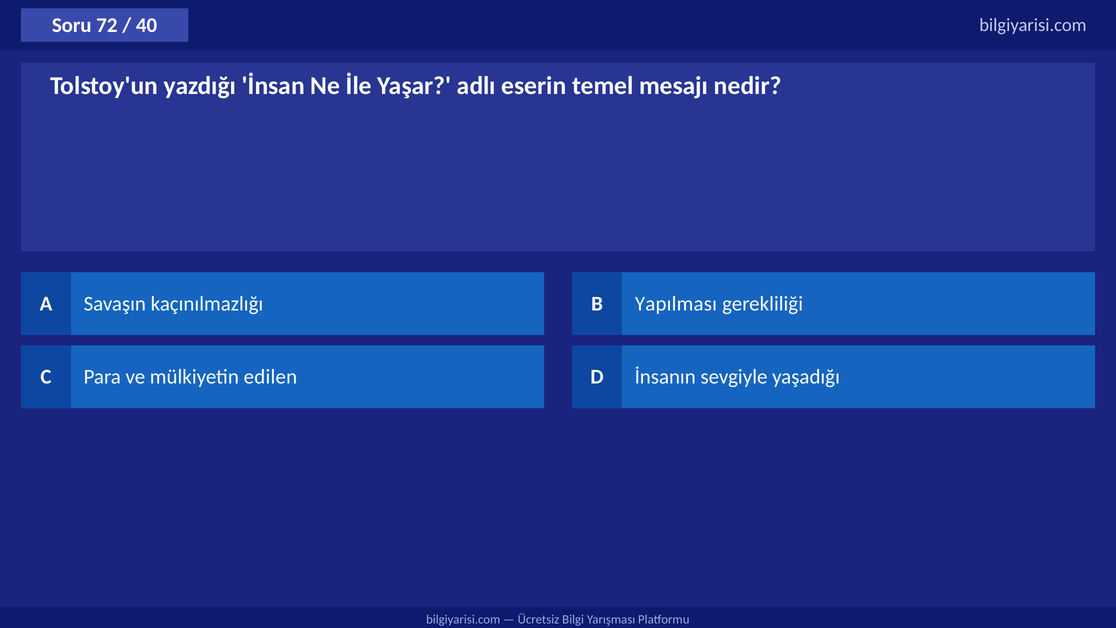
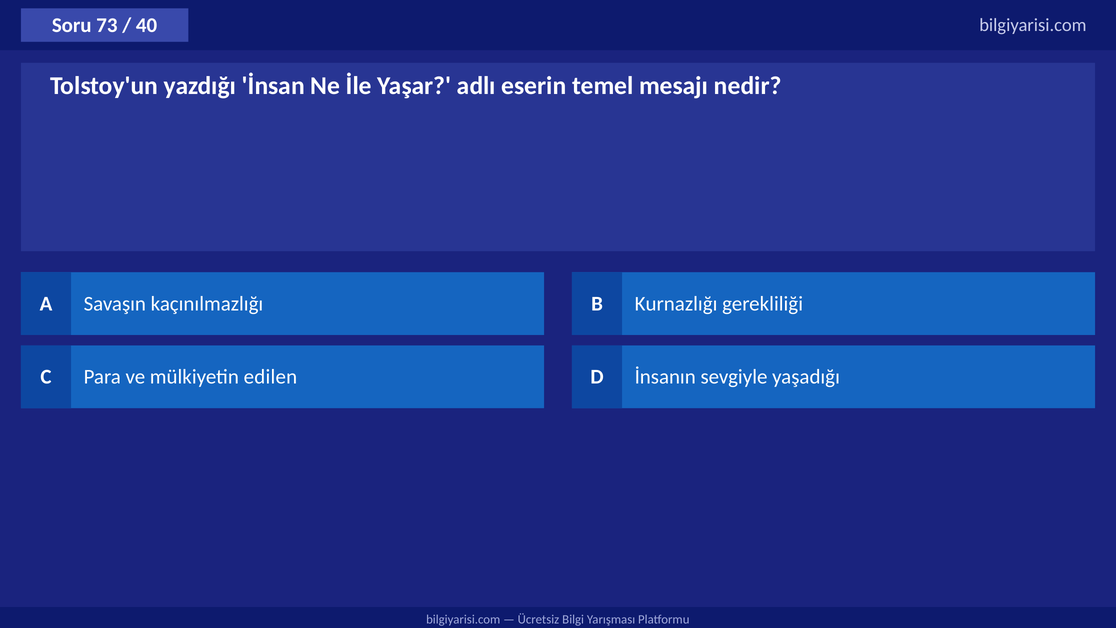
72: 72 -> 73 (107, 26)
Yapılması: Yapılması -> Kurnazlığı (676, 304)
